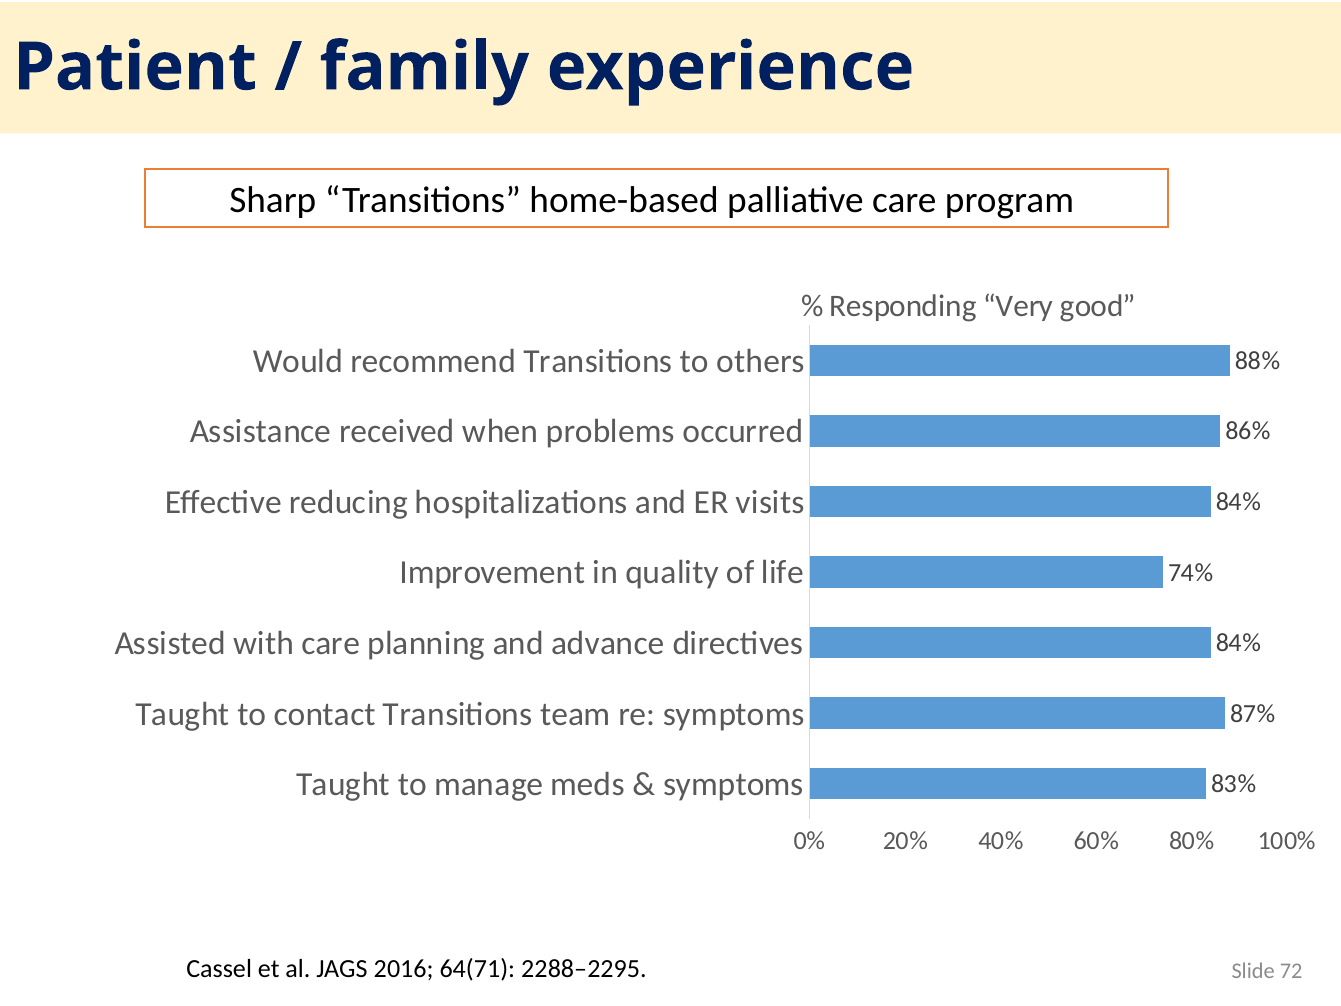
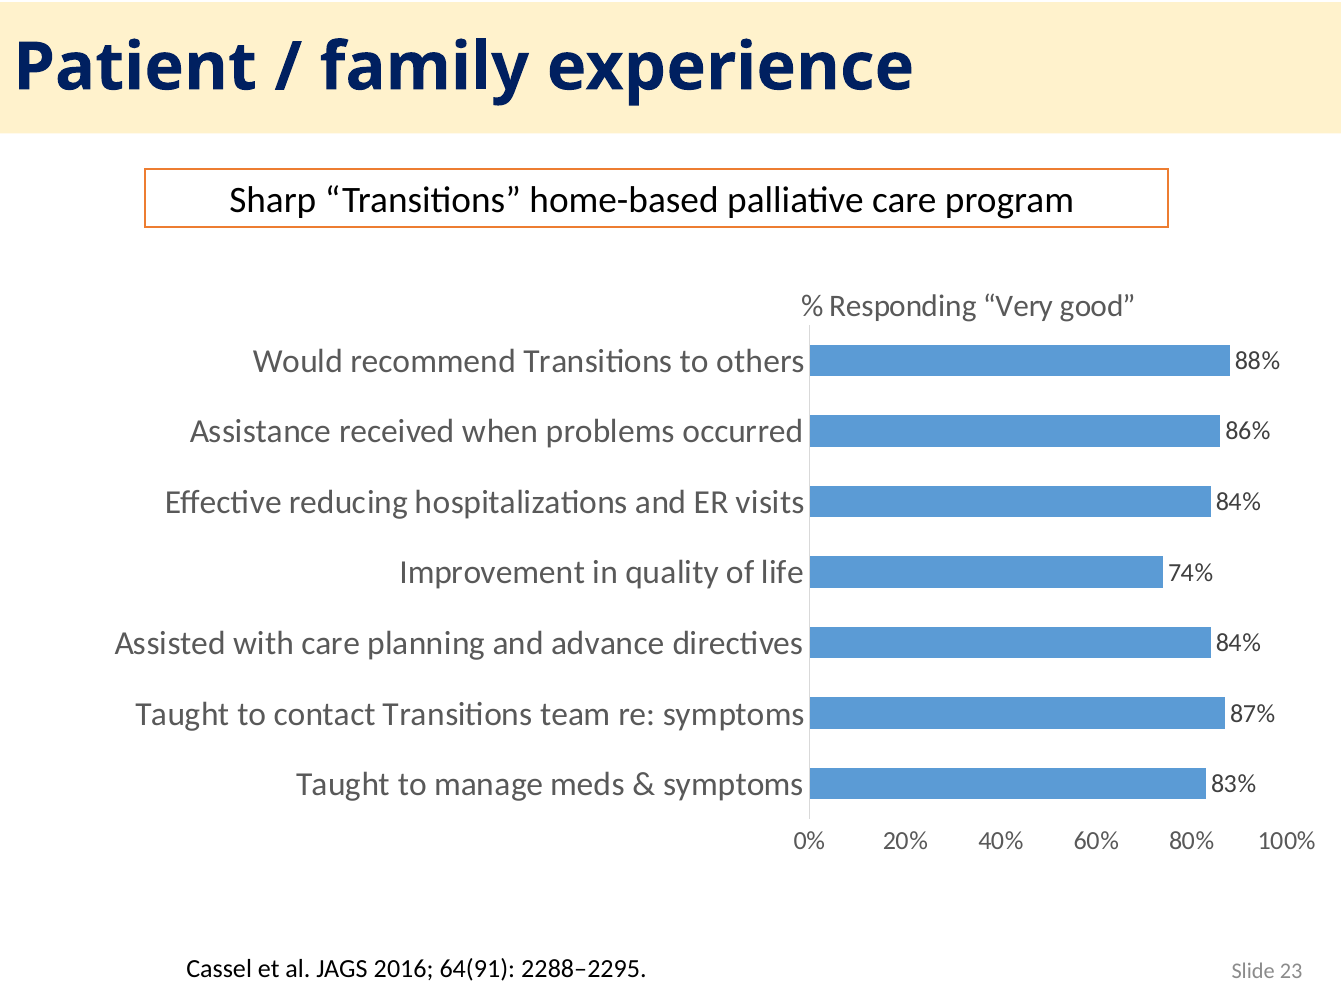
64(71: 64(71 -> 64(91 (477, 969)
72: 72 -> 23 (1291, 971)
